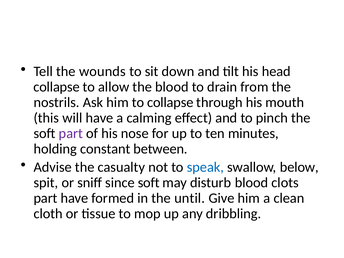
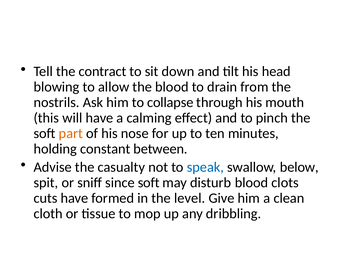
wounds: wounds -> contract (103, 72)
collapse: collapse -> blowing (57, 87)
part colour: purple -> orange (71, 133)
part: part -> cuts (45, 198)
until: until -> level (190, 198)
